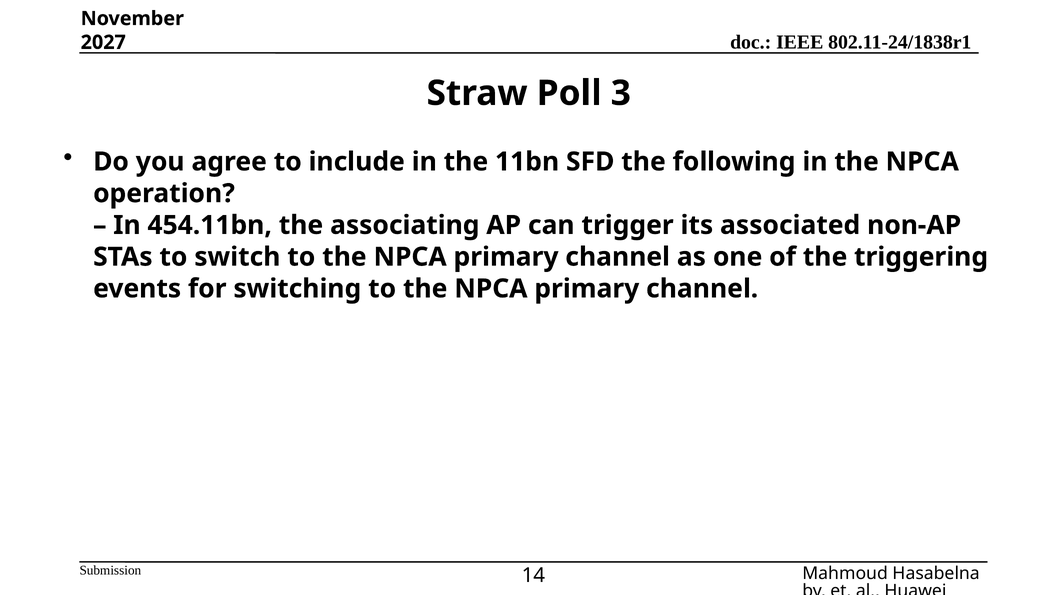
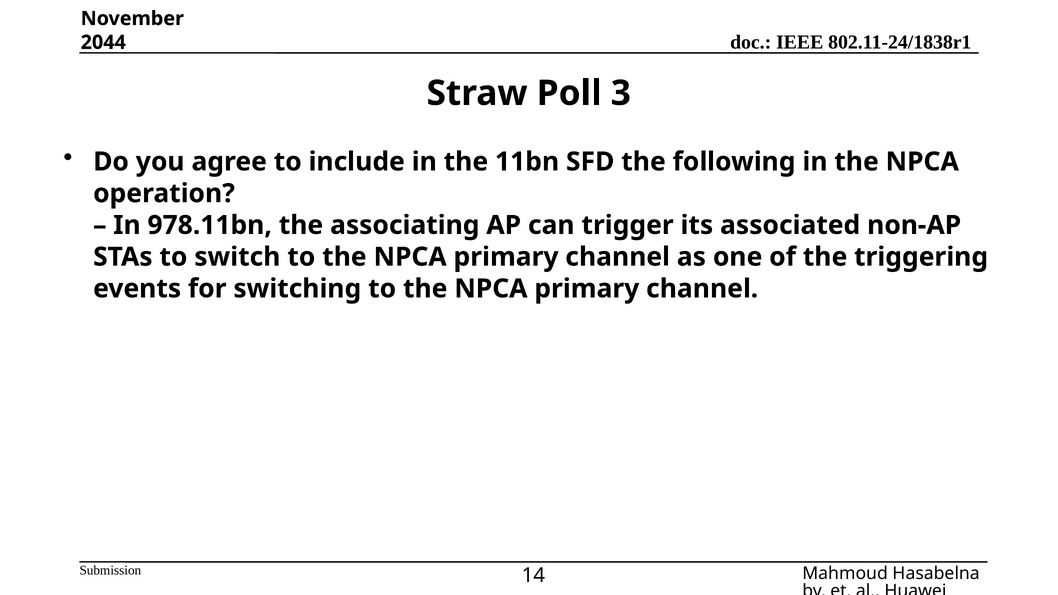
2027: 2027 -> 2044 (103, 42)
454.11bn: 454.11bn -> 978.11bn (210, 225)
